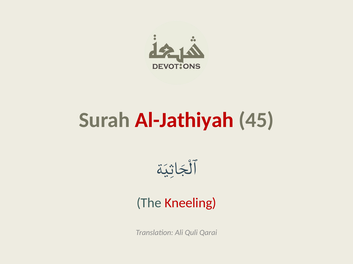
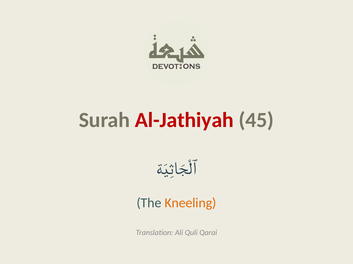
Kneeling colour: red -> orange (190, 203)
